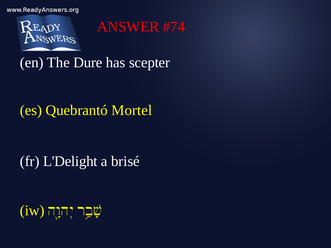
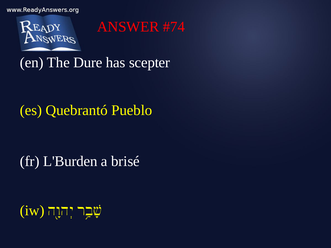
Mortel: Mortel -> Pueblo (132, 110)
L'Delight: L'Delight -> L'Burden (70, 161)
